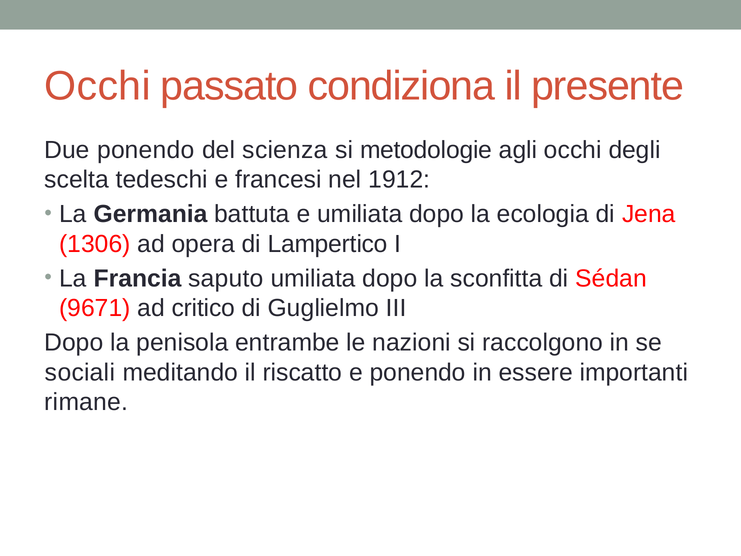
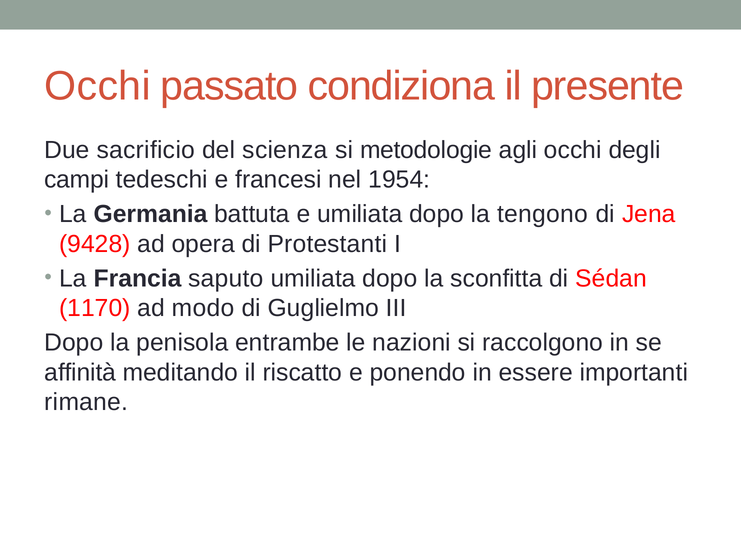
Due ponendo: ponendo -> sacrificio (146, 150)
scelta: scelta -> campi (77, 180)
1912: 1912 -> 1954 (399, 180)
ecologia: ecologia -> tengono (543, 214)
1306: 1306 -> 9428 (95, 244)
Lampertico: Lampertico -> Protestanti (327, 244)
9671: 9671 -> 1170 (95, 308)
critico: critico -> modo (203, 308)
sociali: sociali -> affinità (80, 372)
